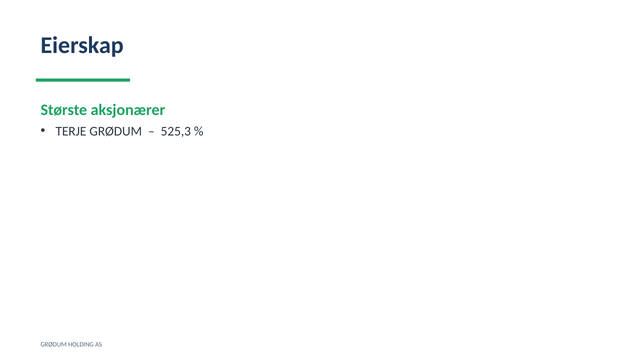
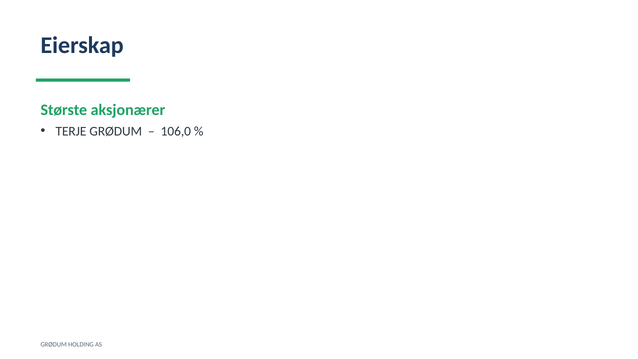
525,3: 525,3 -> 106,0 (176, 131)
